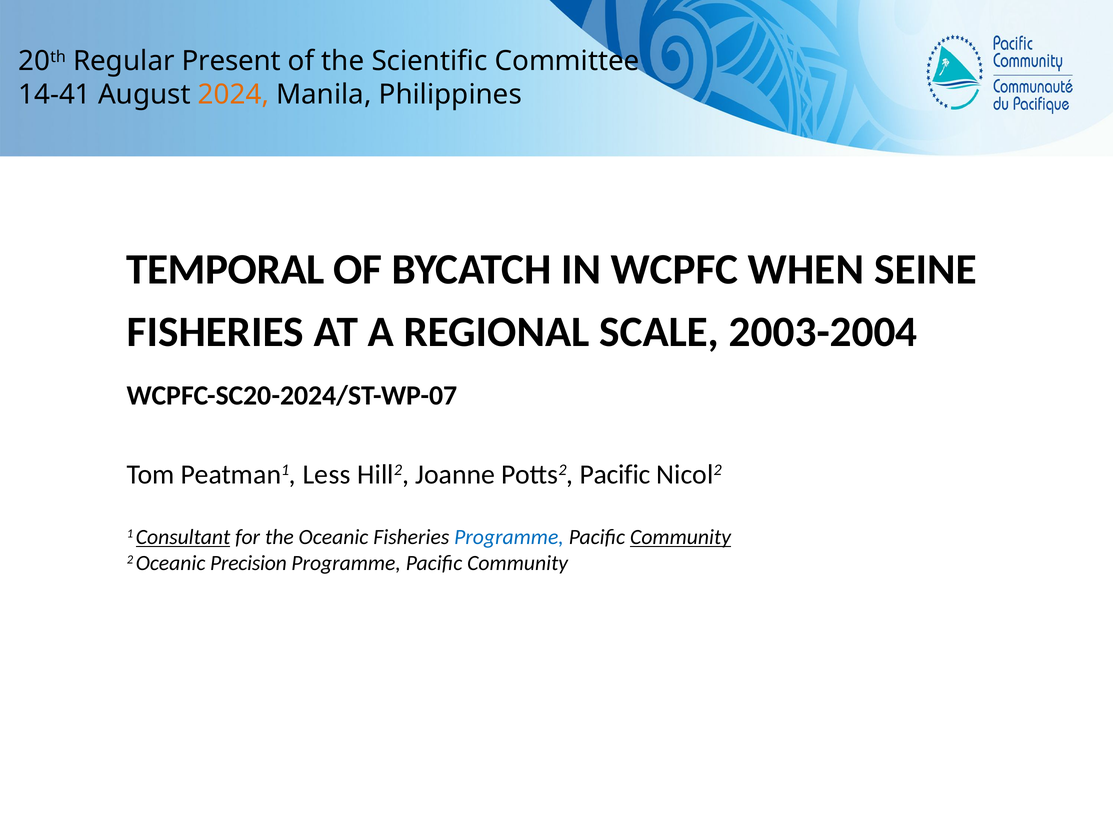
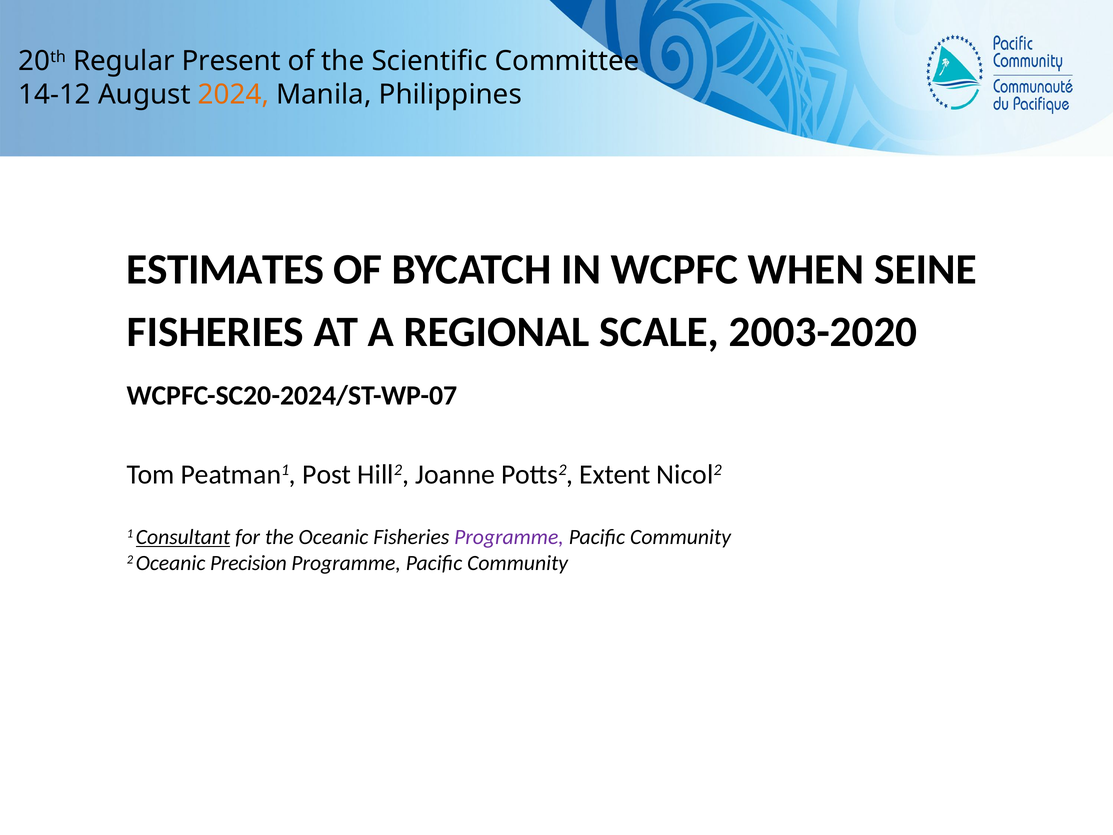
14-41: 14-41 -> 14-12 (55, 95)
TEMPORAL: TEMPORAL -> ESTIMATES (225, 269)
2003-2004: 2003-2004 -> 2003-2020 (823, 332)
Less: Less -> Post (327, 474)
Potts2 Pacific: Pacific -> Extent (615, 474)
Programme colour: blue -> purple (509, 537)
Community underline: present -> none (680, 537)
